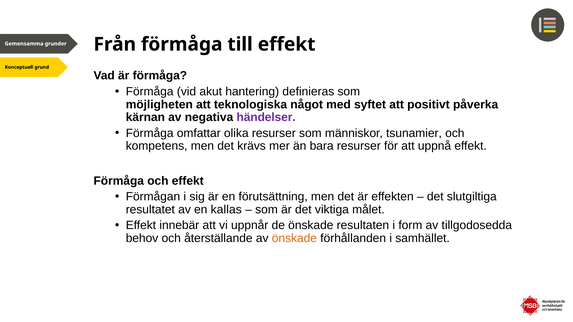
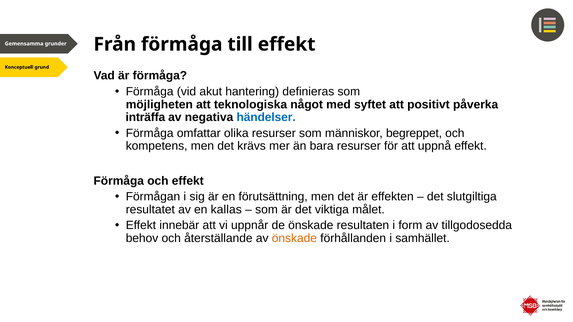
kärnan: kärnan -> inträffa (145, 117)
händelser colour: purple -> blue (266, 117)
tsunamier: tsunamier -> begreppet (414, 133)
